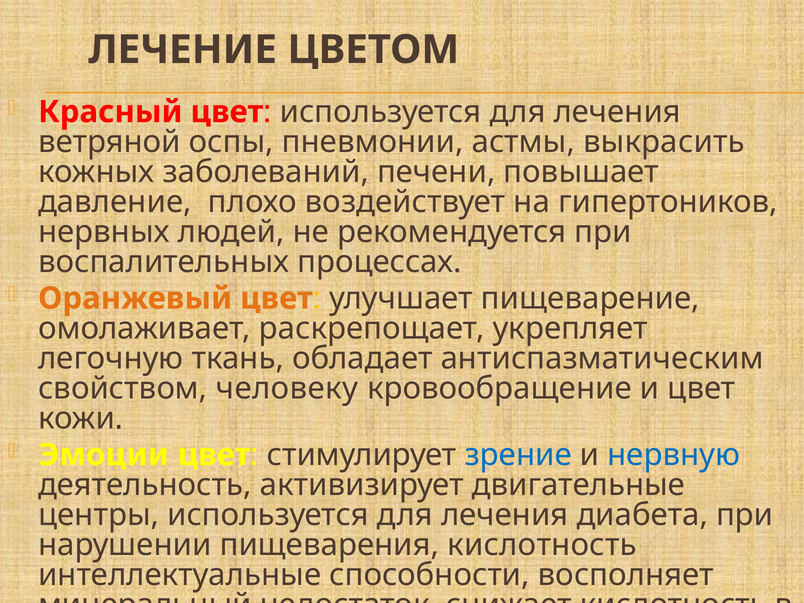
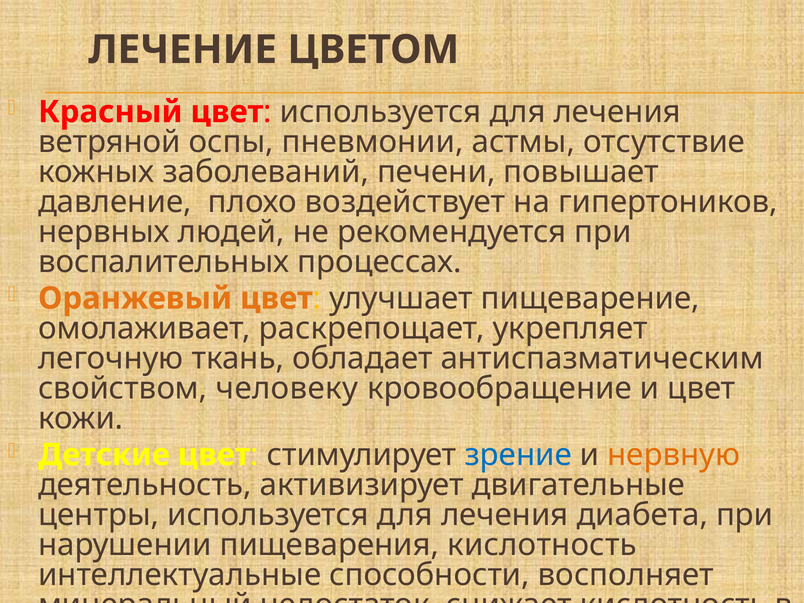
выкрасить: выкрасить -> отсутствие (664, 142)
Эмоции: Эмоции -> Детские (104, 455)
нервную colour: blue -> orange (674, 455)
